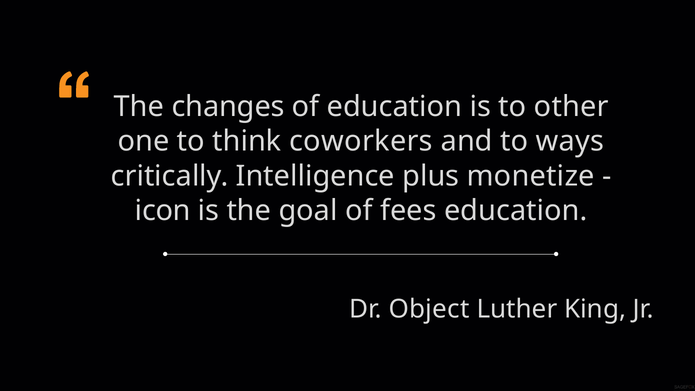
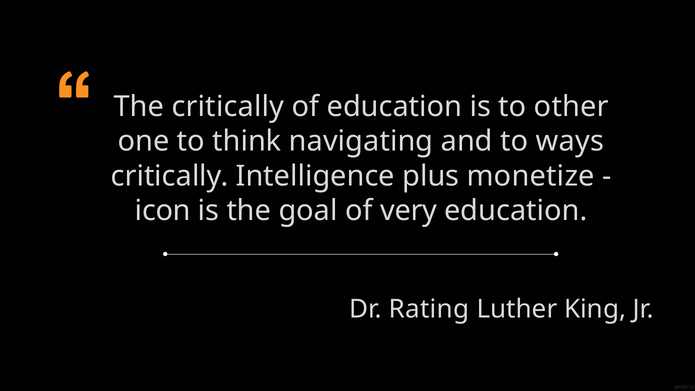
The changes: changes -> critically (228, 106)
coworkers: coworkers -> navigating (361, 141)
fees: fees -> very (409, 211)
Object: Object -> Rating (429, 309)
